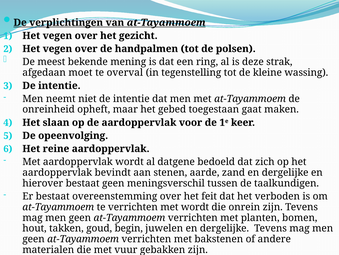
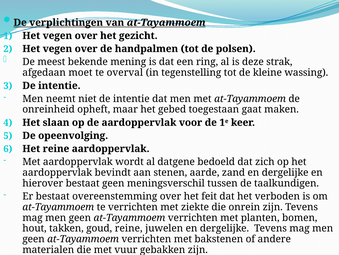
met wordt: wordt -> ziekte (195, 206)
goud begin: begin -> reine (129, 228)
